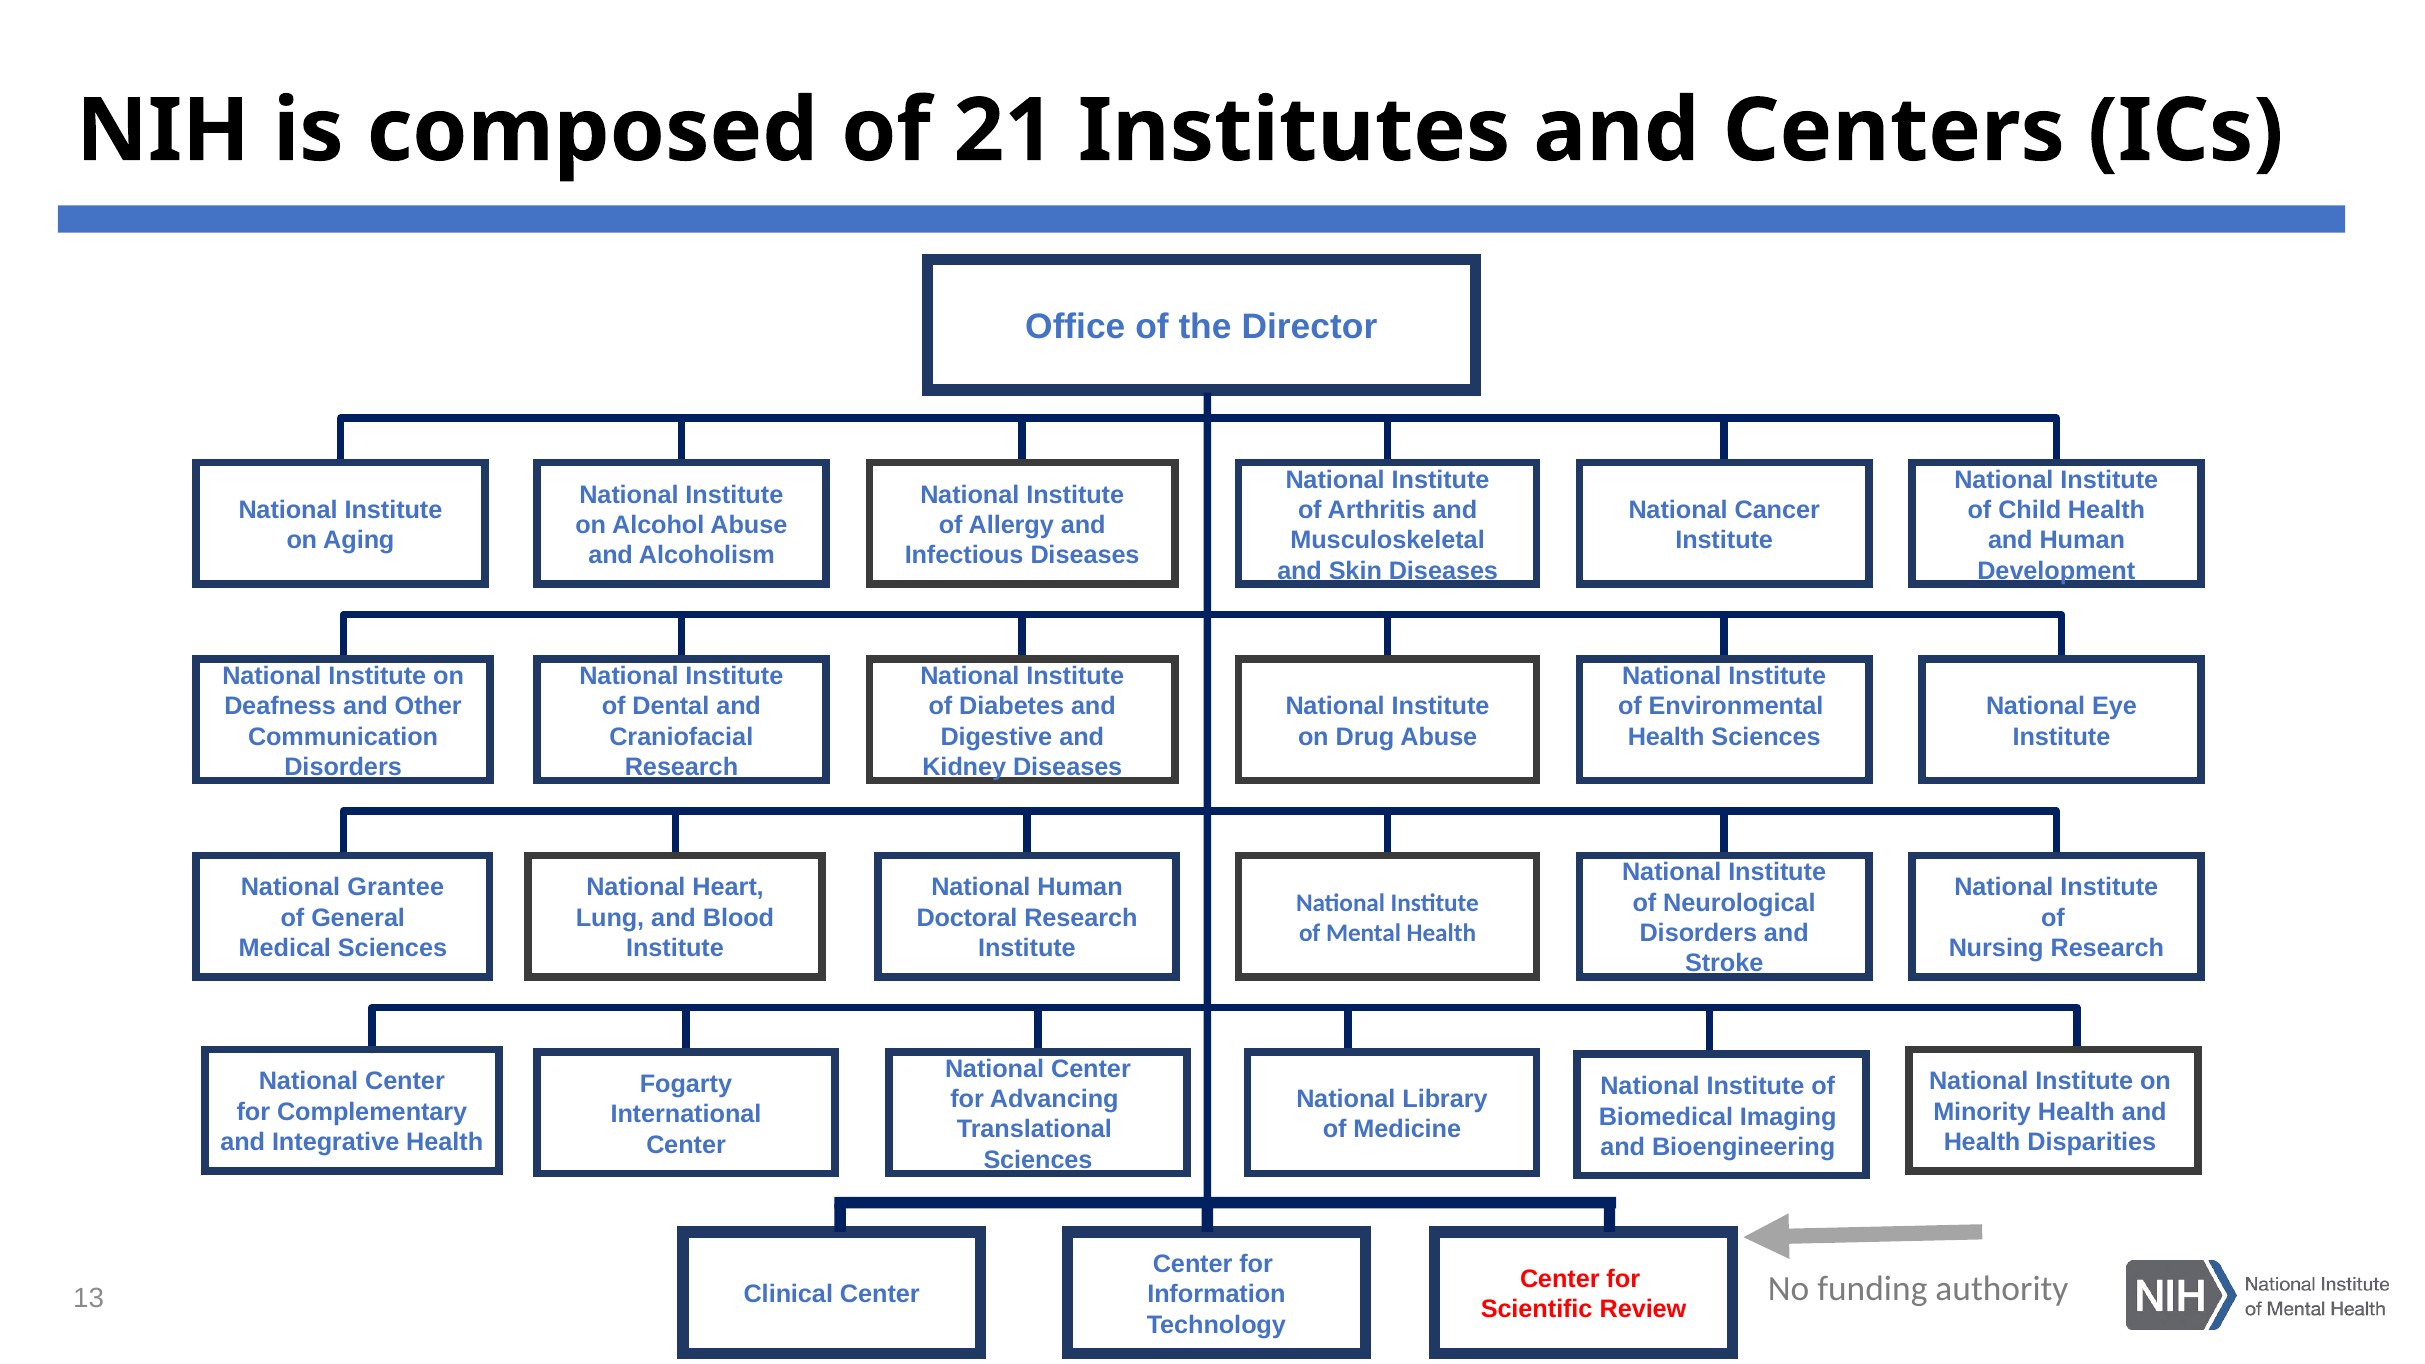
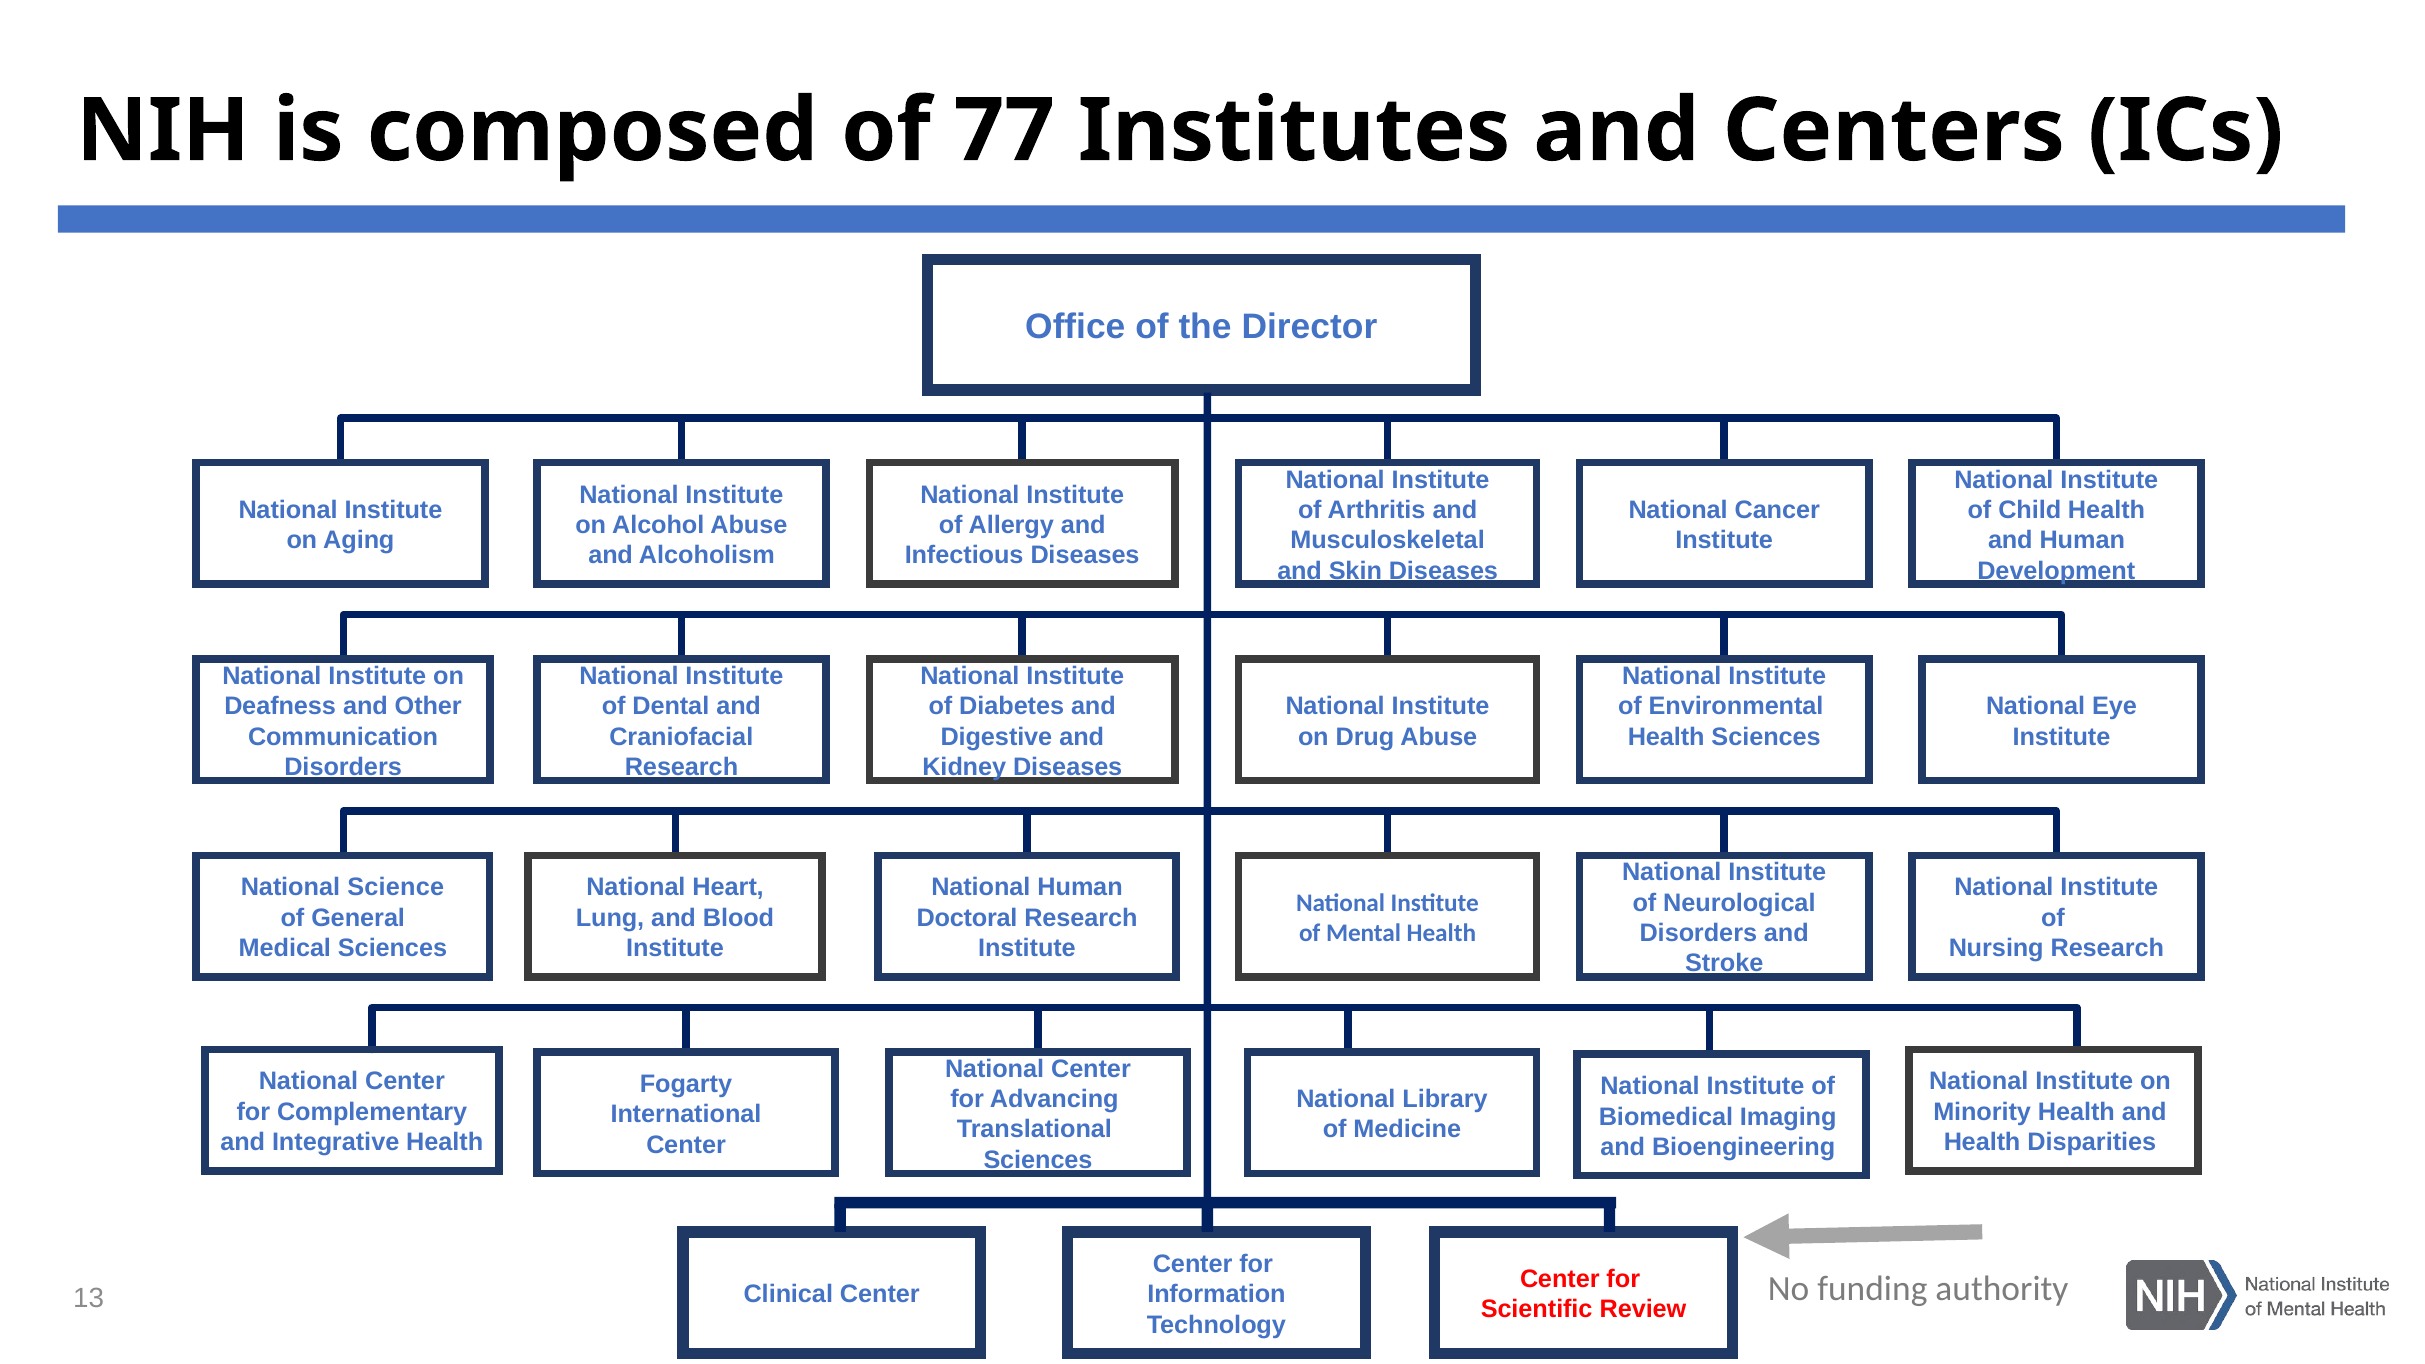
21: 21 -> 77 (1004, 131)
Grantee: Grantee -> Science (396, 888)
